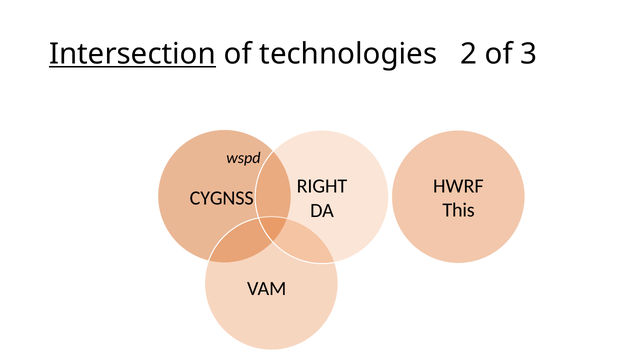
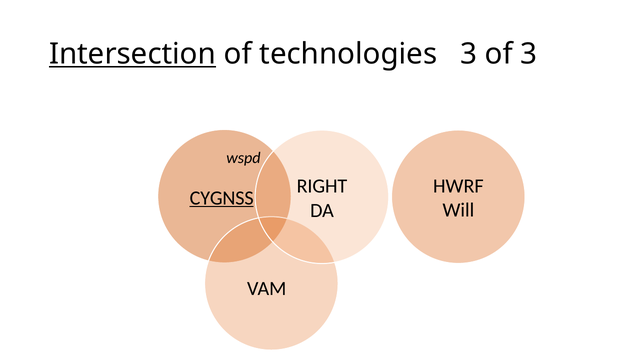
technologies 2: 2 -> 3 (469, 54)
CYGNSS underline: none -> present (222, 198)
This: This -> Will (458, 210)
